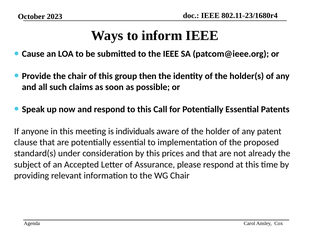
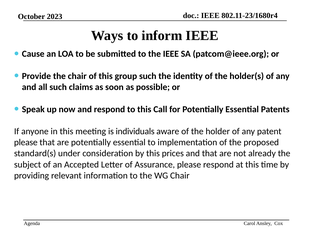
group then: then -> such (148, 76)
clause: clause -> please (26, 142)
